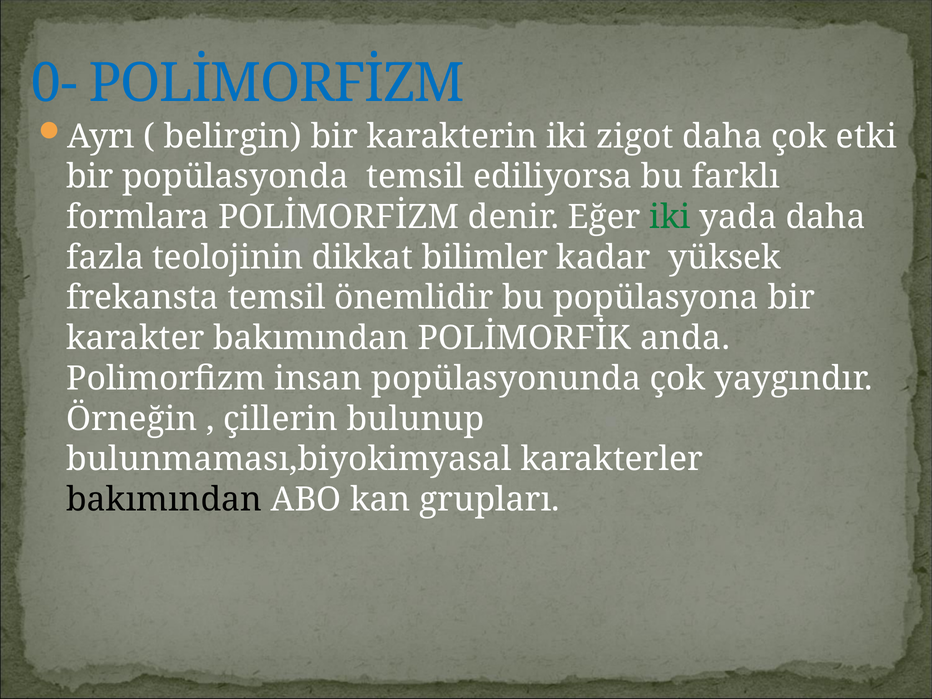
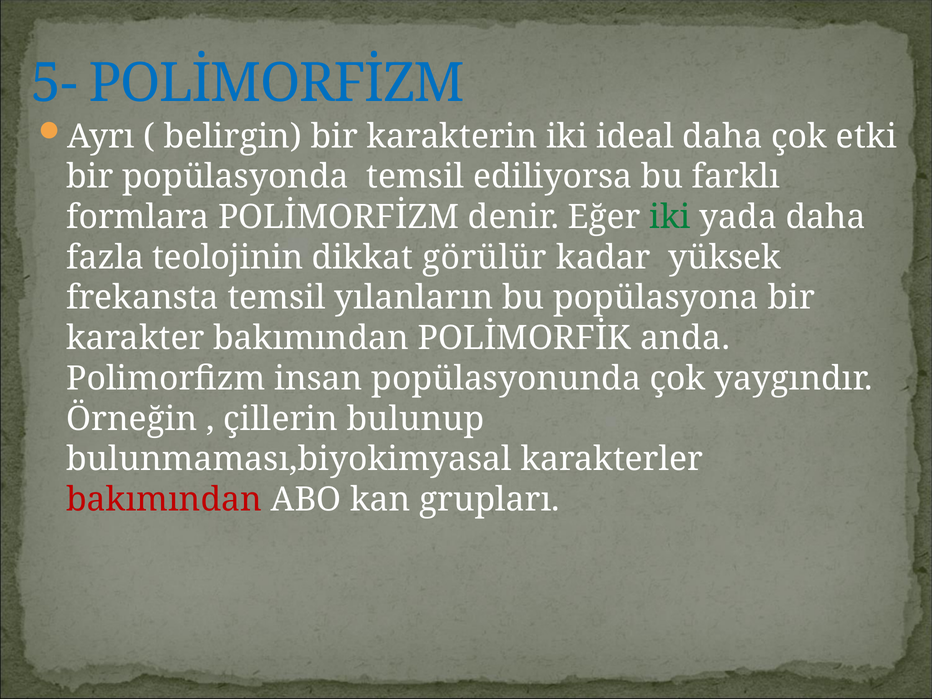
0-: 0- -> 5- (54, 83)
zigot: zigot -> ideal (635, 136)
bilimler: bilimler -> görülür (485, 258)
önemlidir: önemlidir -> yılanların (414, 298)
bakımından colour: black -> red (164, 500)
